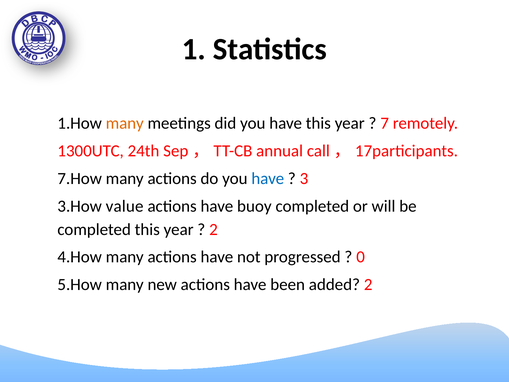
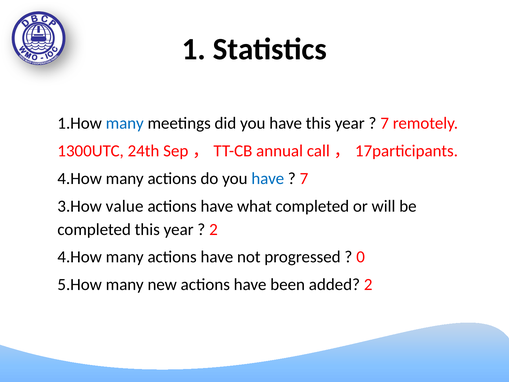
many colour: orange -> blue (125, 123)
7.How: 7.How -> 4.How (80, 178)
3: 3 -> 7 (304, 178)
buoy: buoy -> what (254, 206)
